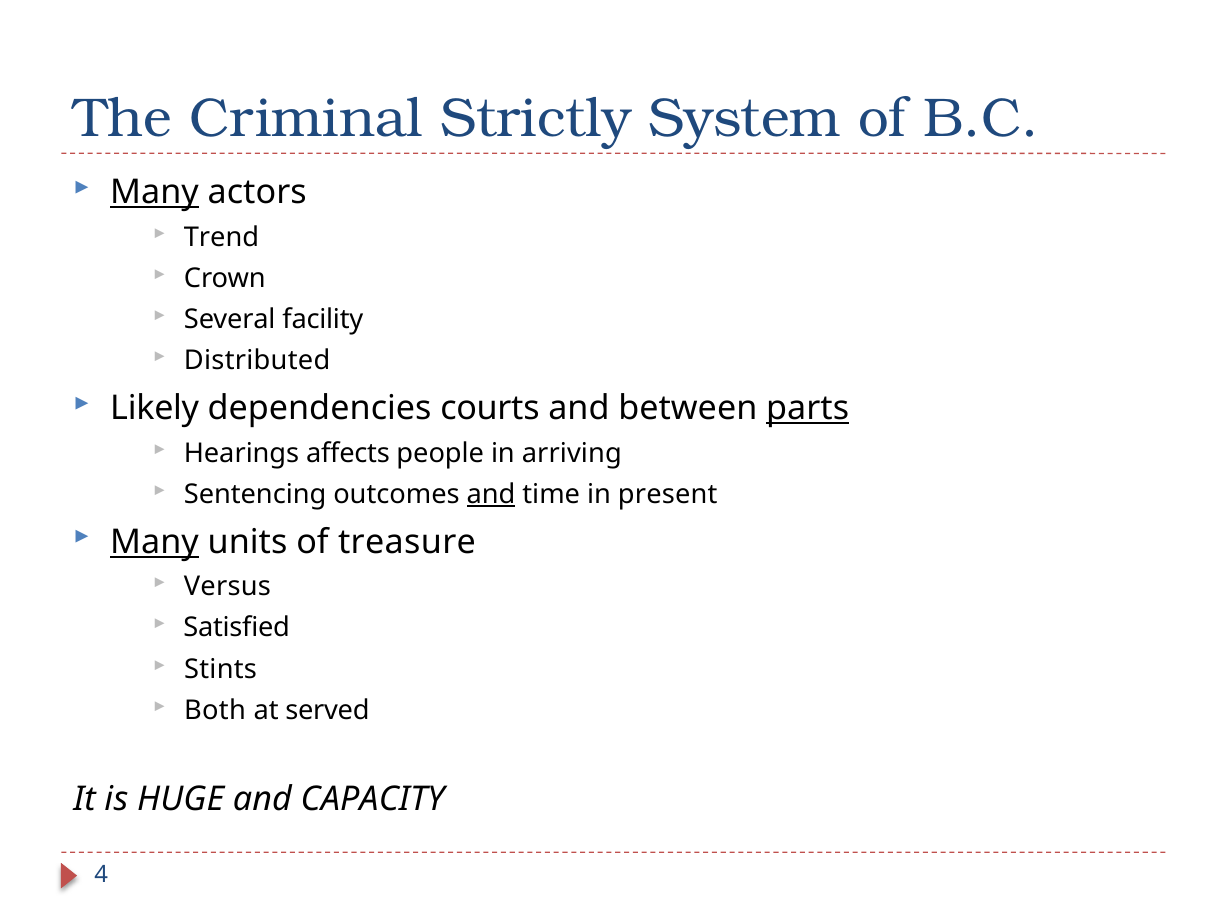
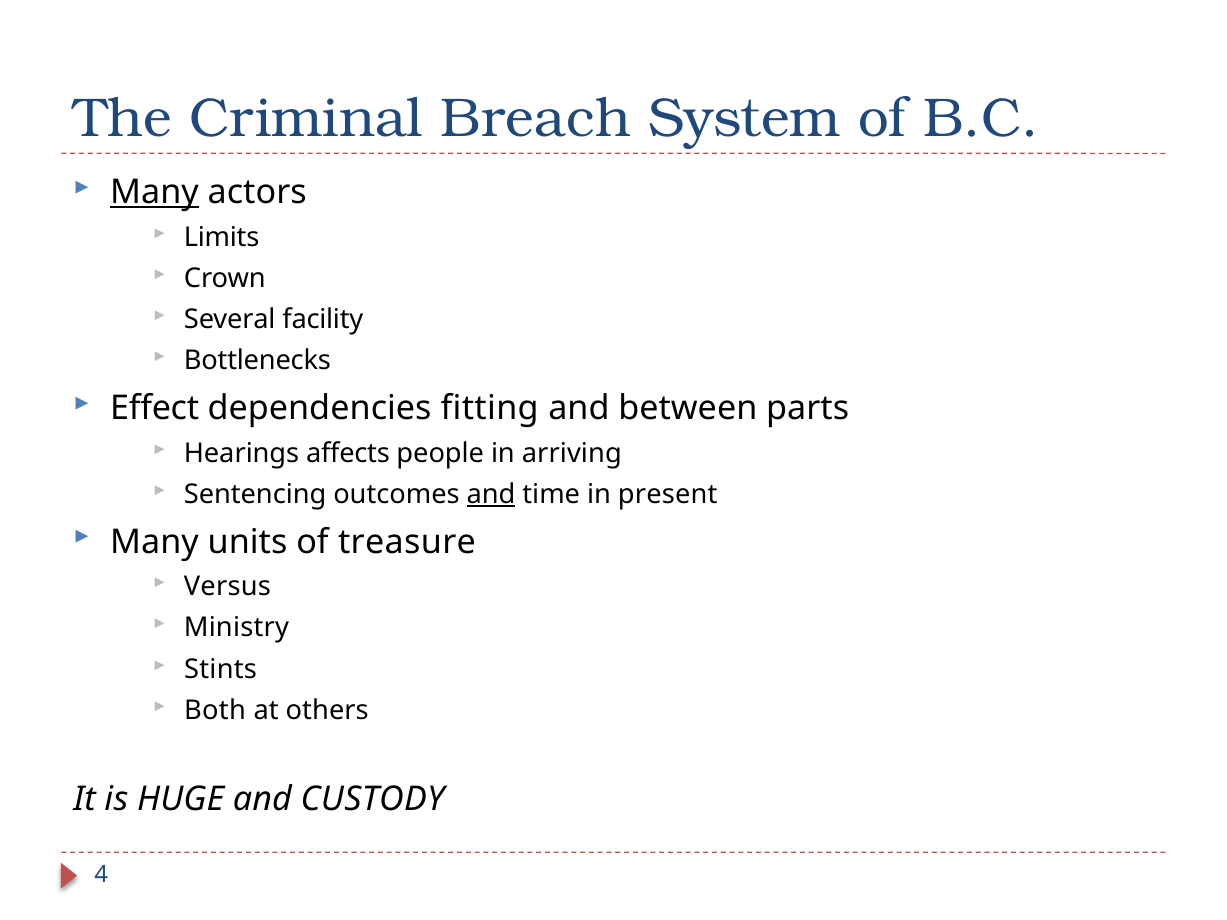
Strictly: Strictly -> Breach (536, 118)
Trend: Trend -> Limits (222, 237)
Distributed: Distributed -> Bottlenecks (257, 361)
Likely: Likely -> Effect (155, 408)
courts: courts -> fitting (490, 408)
parts underline: present -> none (808, 408)
Many underline: present -> none (155, 542)
Satisfied: Satisfied -> Ministry (236, 628)
served: served -> others (327, 710)
CAPACITY: CAPACITY -> CUSTODY (373, 799)
